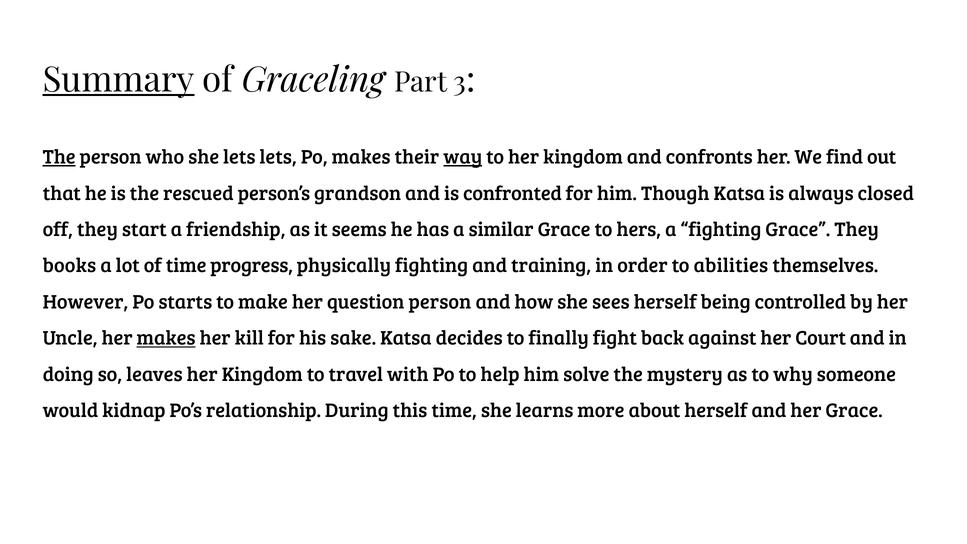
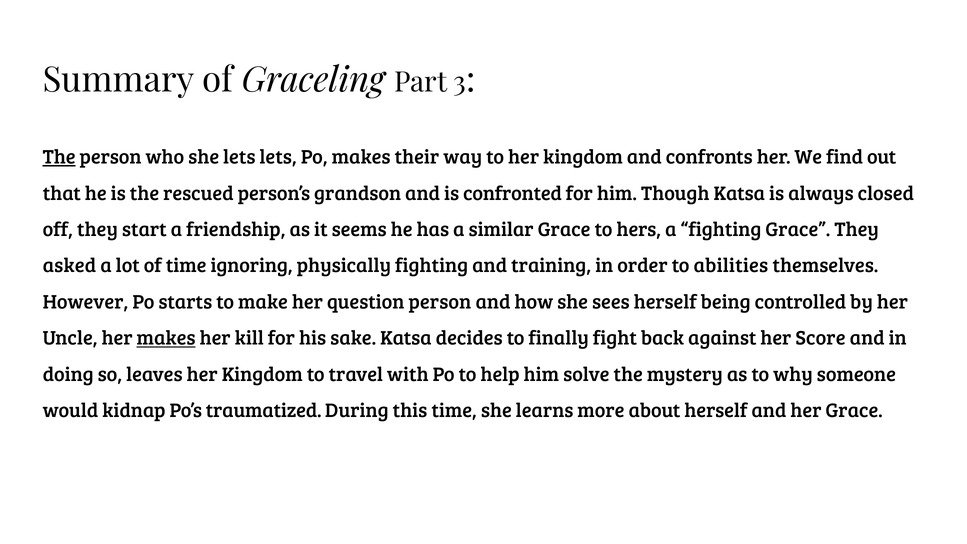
Summary underline: present -> none (118, 80)
way underline: present -> none (463, 157)
books: books -> asked (69, 266)
progress: progress -> ignoring (252, 266)
Court: Court -> Score (820, 338)
relationship: relationship -> traumatized (264, 411)
